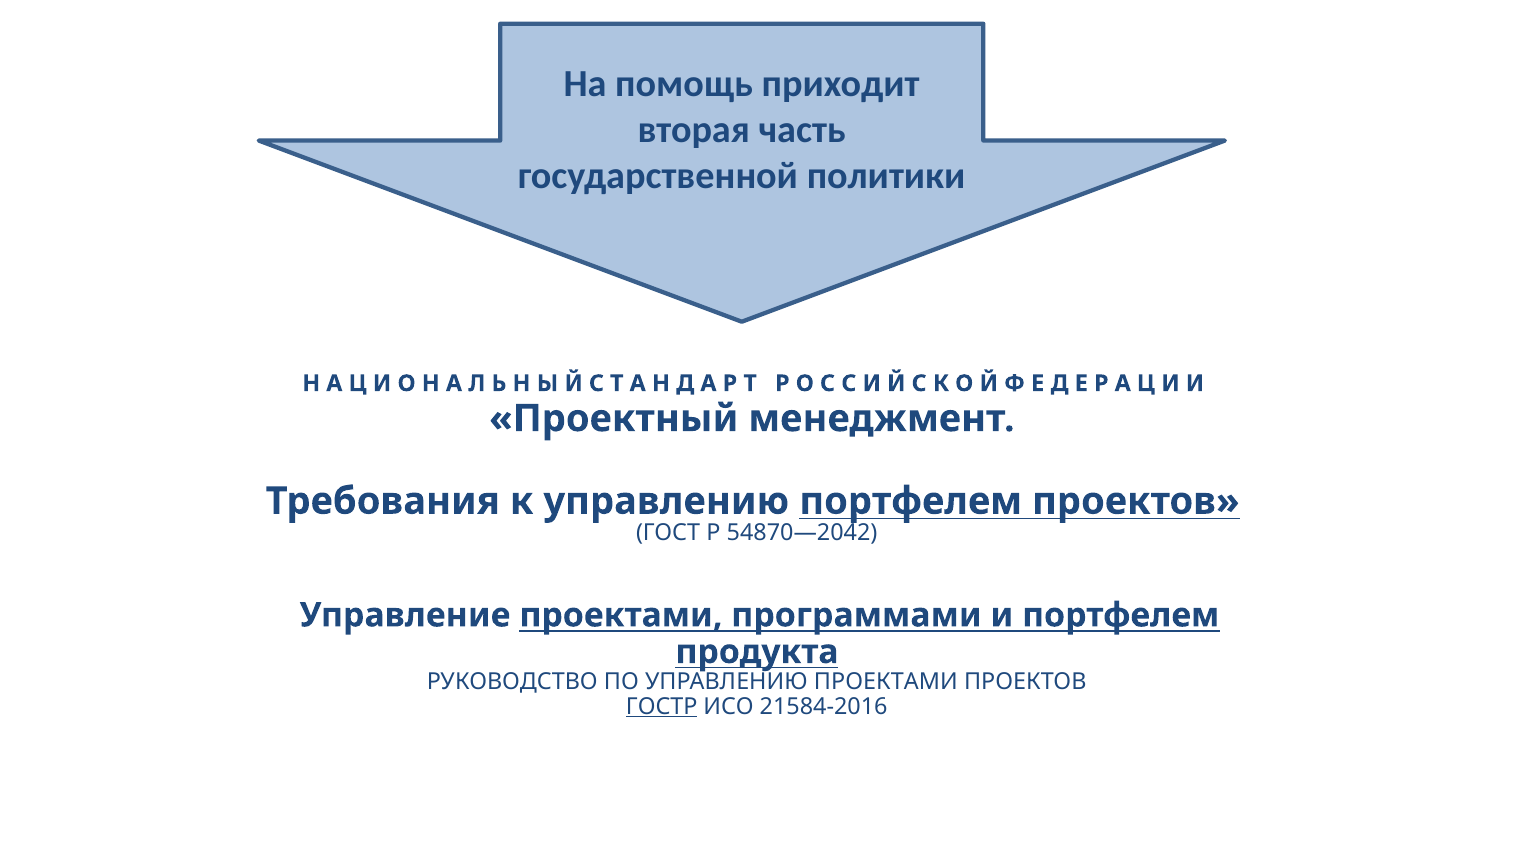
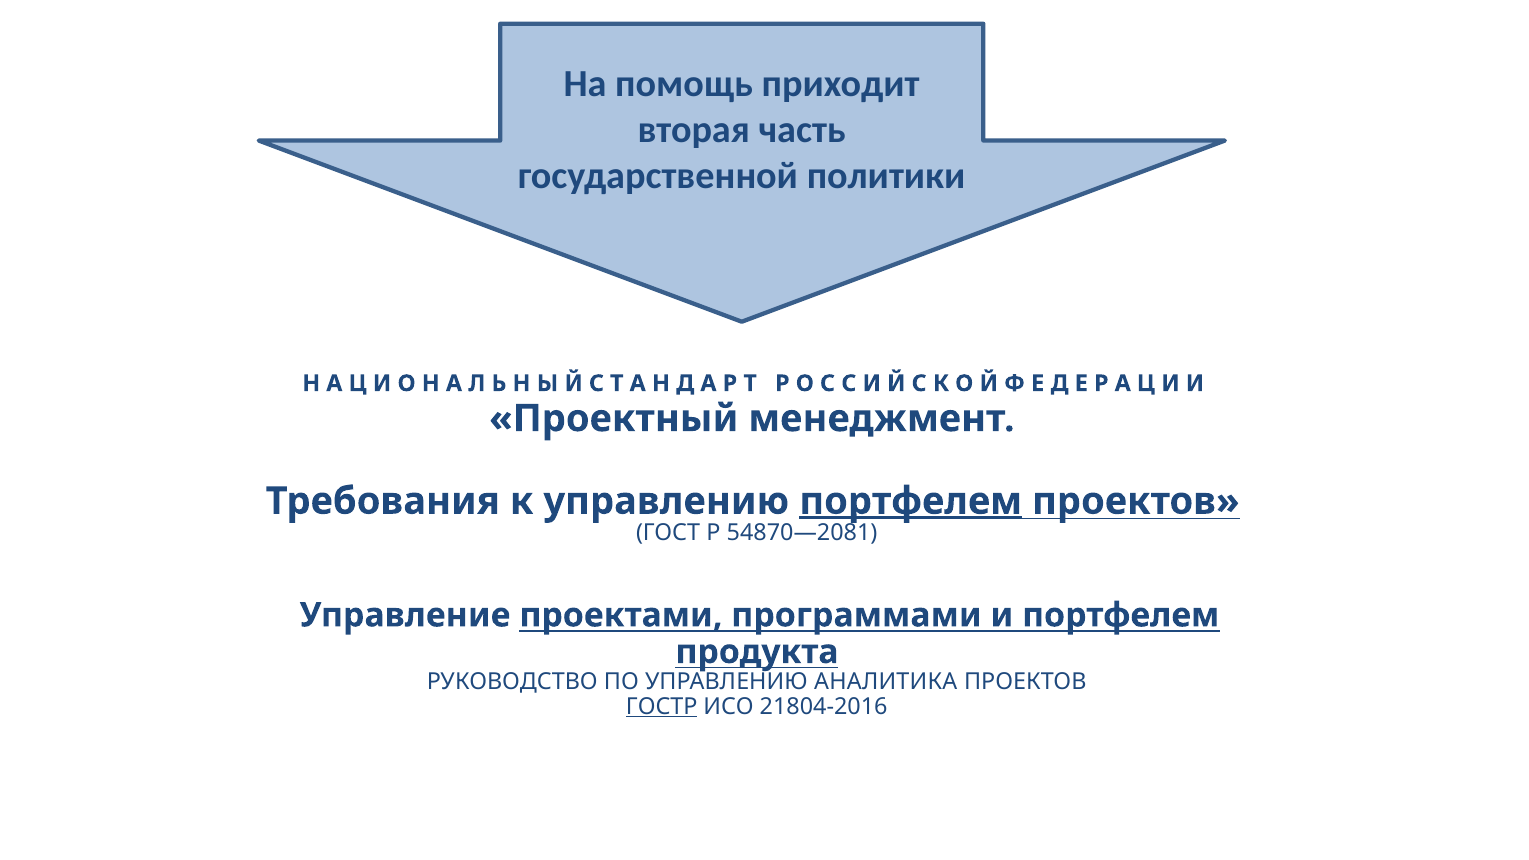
портфелем underline: none -> present (911, 501)
54870―2042: 54870―2042 -> 54870―2081 (802, 533)
УПРАВЛЕНИЮ ПРОЕКТАМИ: ПРОЕКТАМИ -> АНАЛИТИКА (886, 682)
21584-2016: 21584-2016 -> 21804-2016 (824, 707)
